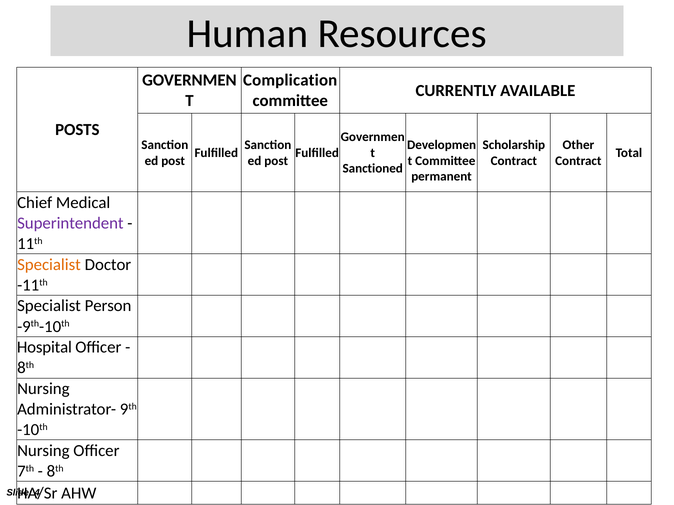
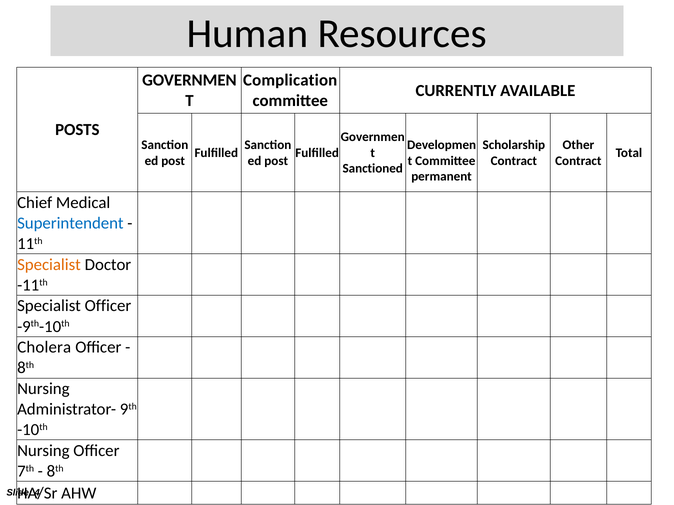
Superintendent colour: purple -> blue (70, 223)
Specialist Person: Person -> Officer (108, 306)
Hospital: Hospital -> Cholera (44, 348)
